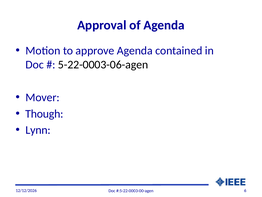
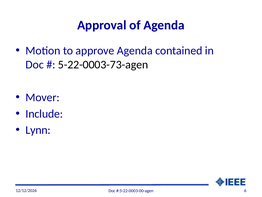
5-22-0003-06-agen: 5-22-0003-06-agen -> 5-22-0003-73-agen (103, 65)
Though: Though -> Include (44, 113)
